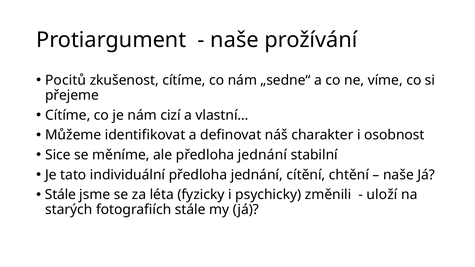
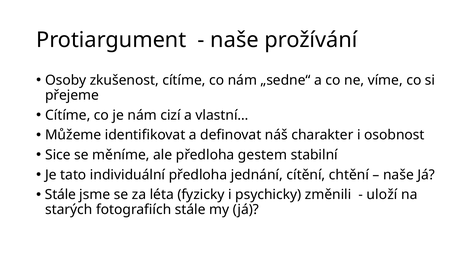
Pocitů: Pocitů -> Osoby (66, 80)
ale předloha jednání: jednání -> gestem (263, 155)
